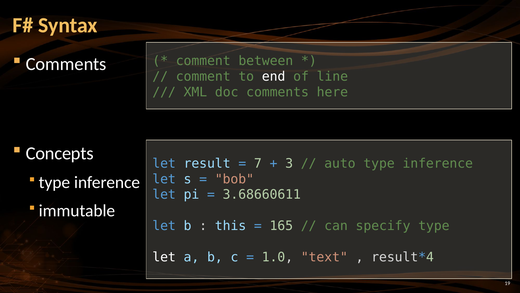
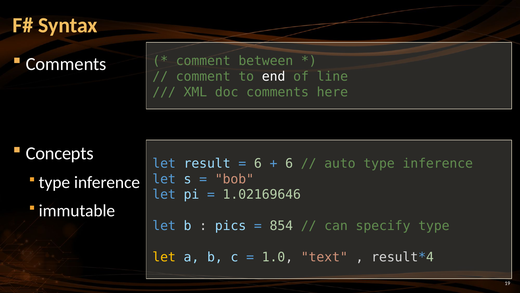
7: 7 -> 6 (258, 163)
3: 3 -> 6 (289, 163)
3.68660611: 3.68660611 -> 1.02169646 (262, 194)
this: this -> pics (231, 226)
165: 165 -> 854 (281, 226)
let colour: white -> yellow (164, 257)
